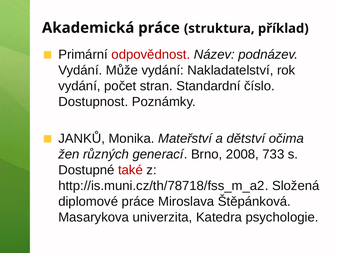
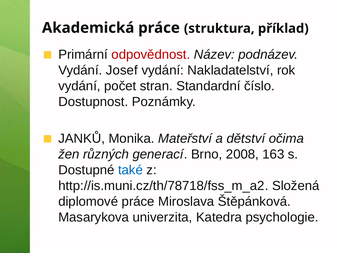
Může: Může -> Josef (122, 71)
733: 733 -> 163 (273, 155)
také colour: red -> blue (130, 170)
